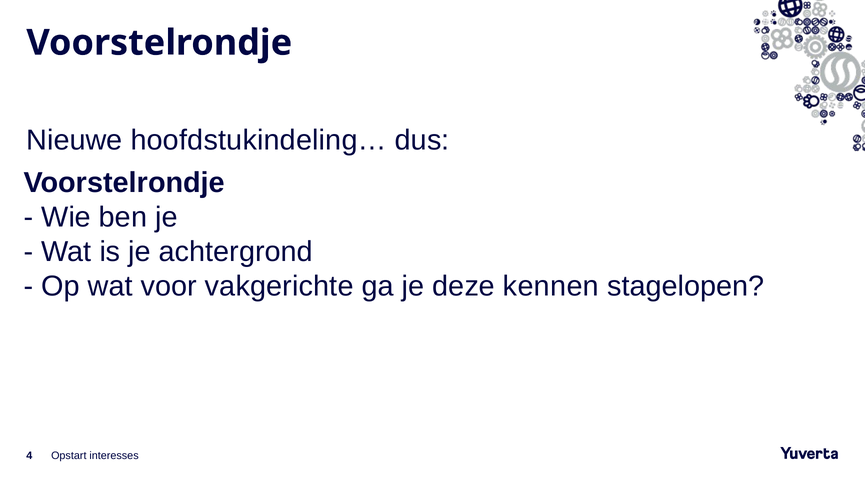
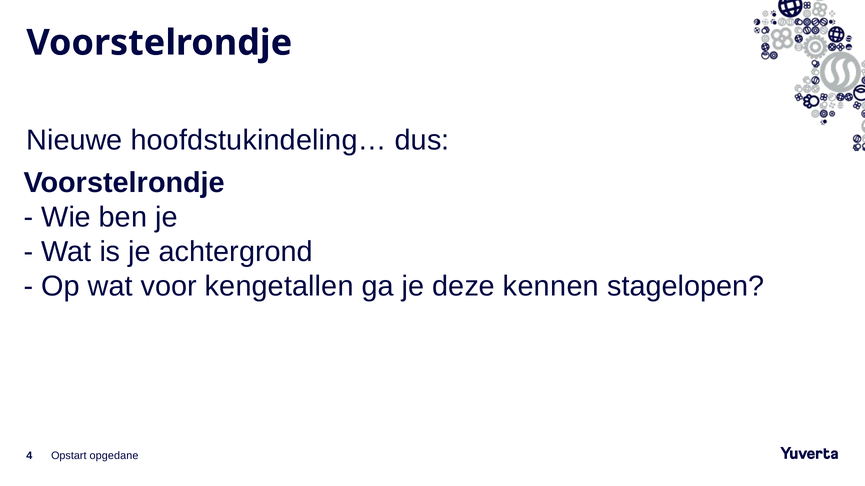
vakgerichte: vakgerichte -> kengetallen (279, 287)
interesses: interesses -> opgedane (114, 456)
